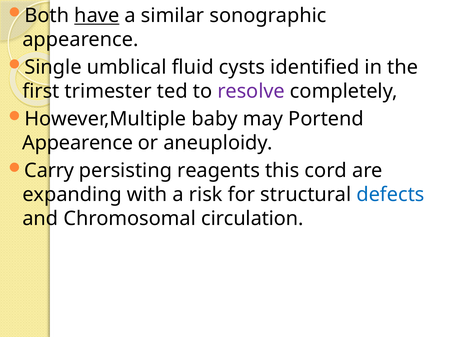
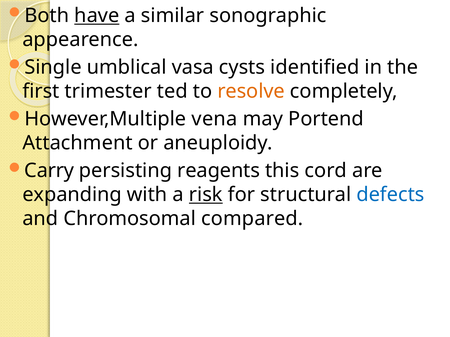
fluid: fluid -> vasa (193, 67)
resolve colour: purple -> orange (251, 91)
baby: baby -> vena (214, 119)
Appearence: Appearence -> Attachment (78, 143)
risk underline: none -> present (206, 195)
circulation: circulation -> compared (252, 219)
